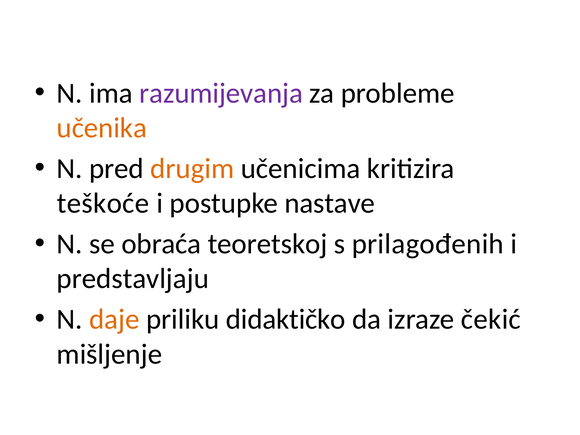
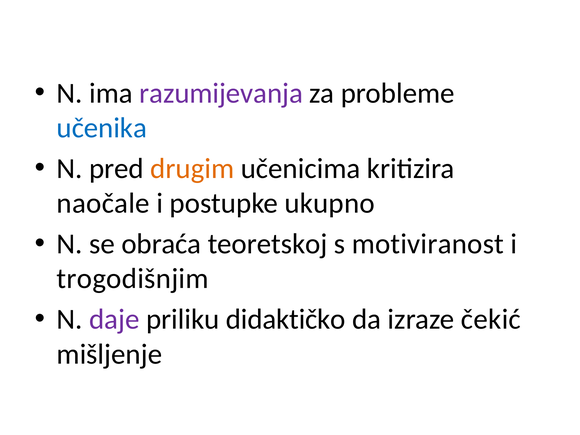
učenika colour: orange -> blue (102, 128)
teškoće: teškoće -> naočale (103, 203)
nastave: nastave -> ukupno (330, 203)
prilagođenih: prilagođenih -> motiviranost (428, 244)
predstavljaju: predstavljaju -> trogodišnjim (133, 279)
daje colour: orange -> purple (114, 319)
